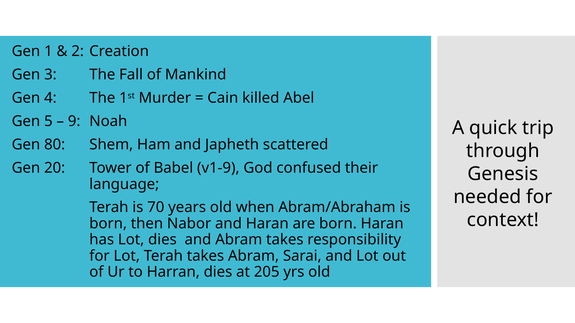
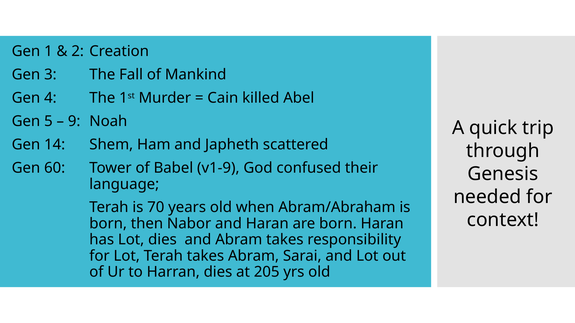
80: 80 -> 14 (55, 145)
20: 20 -> 60 (55, 168)
